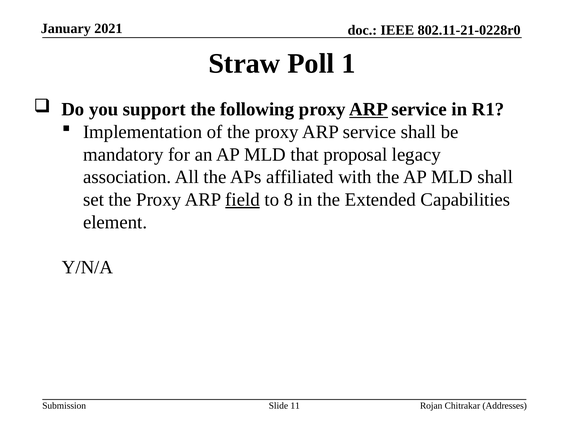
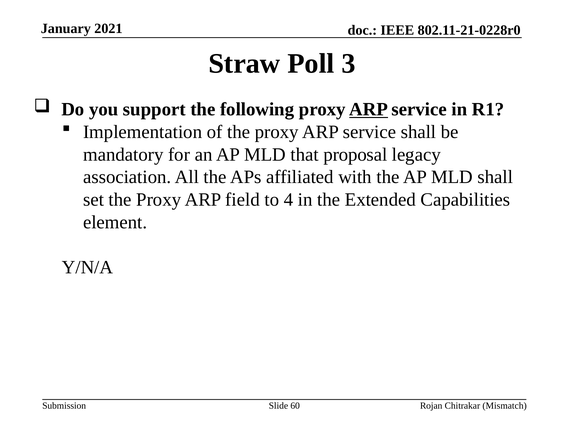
1: 1 -> 3 (348, 64)
field underline: present -> none (243, 200)
8: 8 -> 4 (289, 200)
11: 11 -> 60 (295, 406)
Addresses: Addresses -> Mismatch (505, 406)
